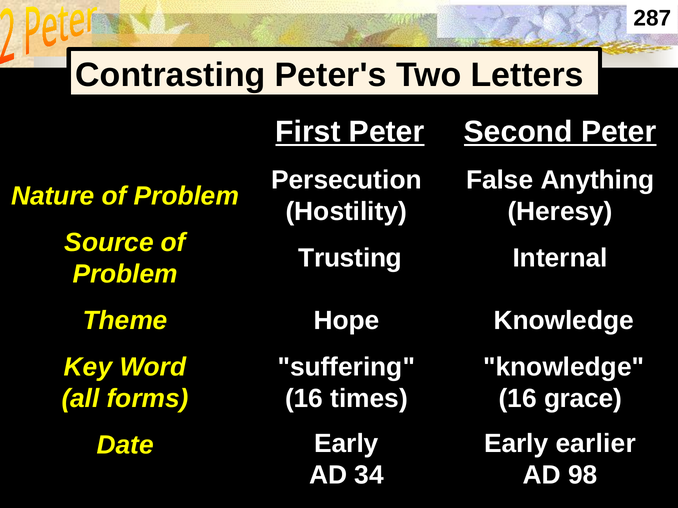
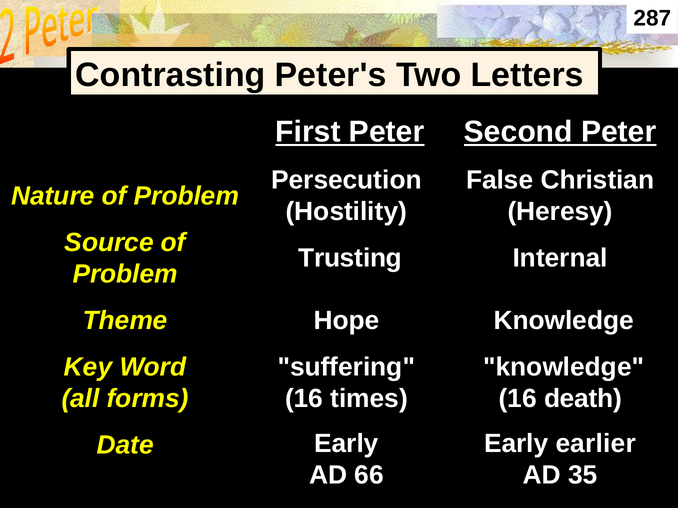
Anything: Anything -> Christian (597, 180)
grace: grace -> death (583, 399)
34: 34 -> 66 (369, 476)
98: 98 -> 35 (583, 476)
